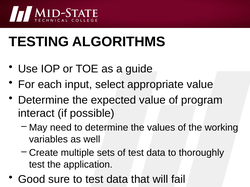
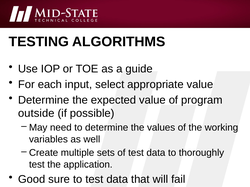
interact: interact -> outside (36, 114)
